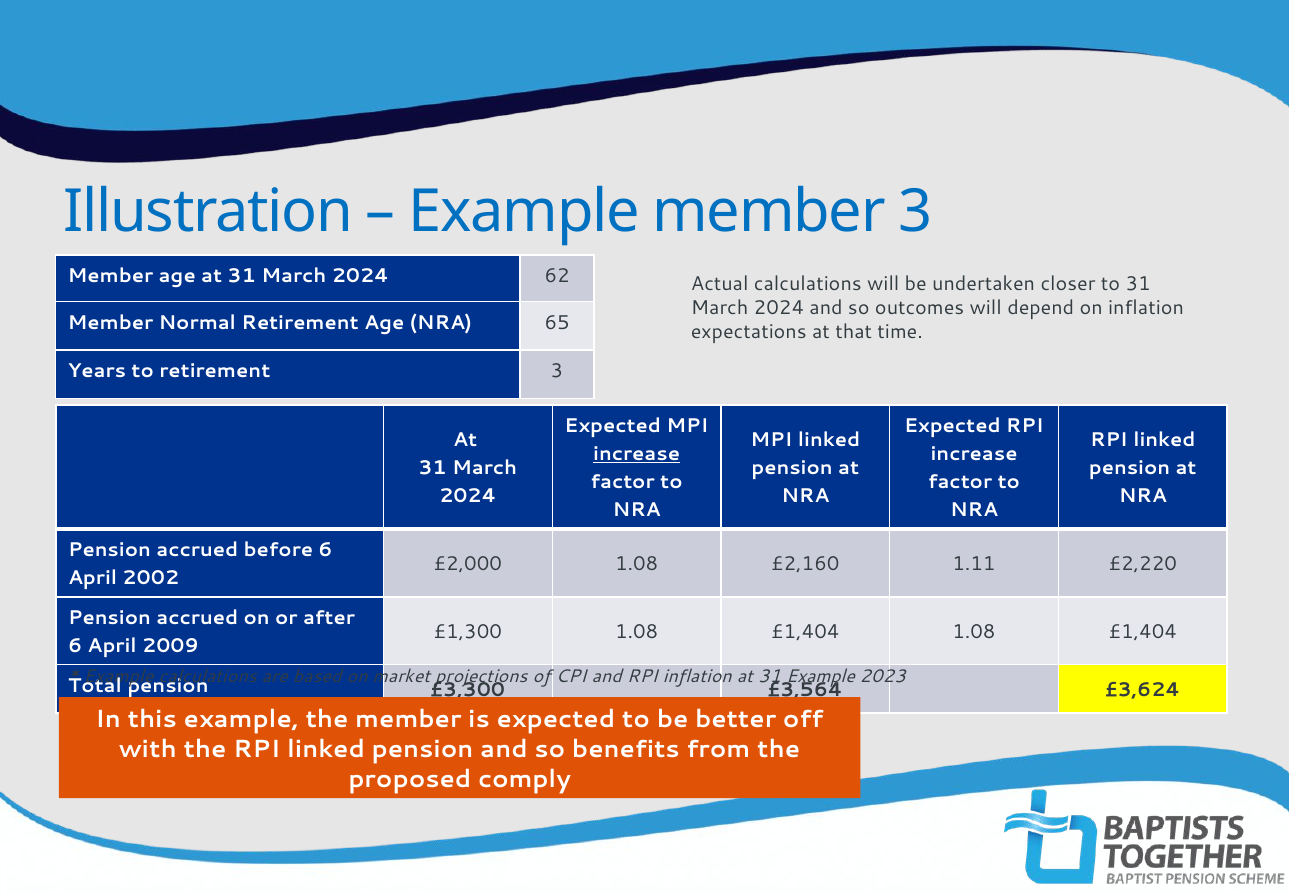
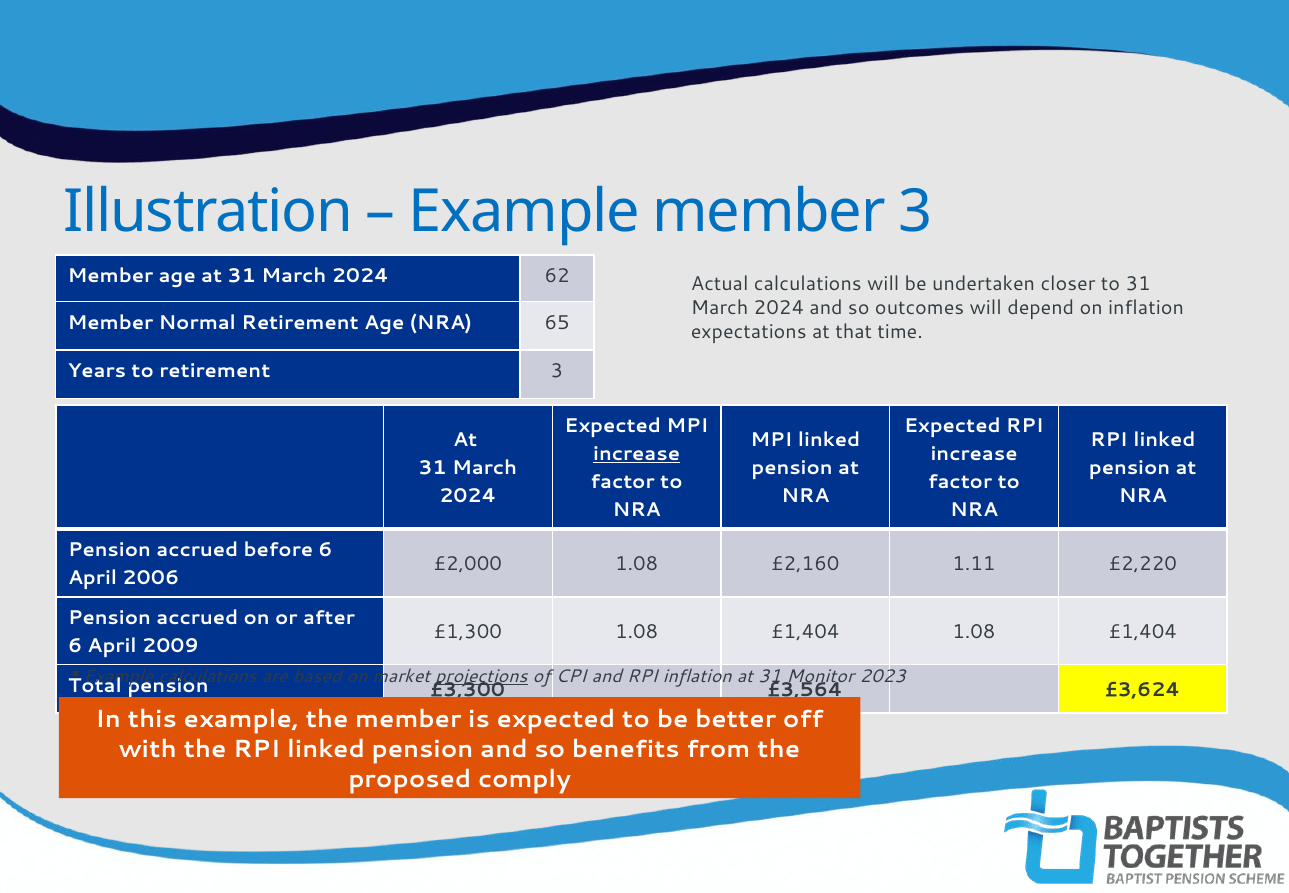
2002: 2002 -> 2006 (151, 578)
projections underline: none -> present (481, 676)
31 Example: Example -> Monitor (820, 676)
